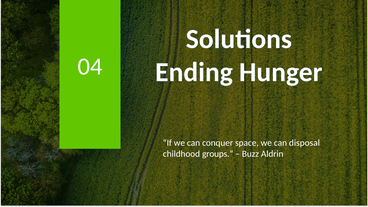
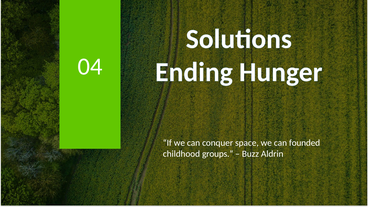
disposal: disposal -> founded (305, 143)
